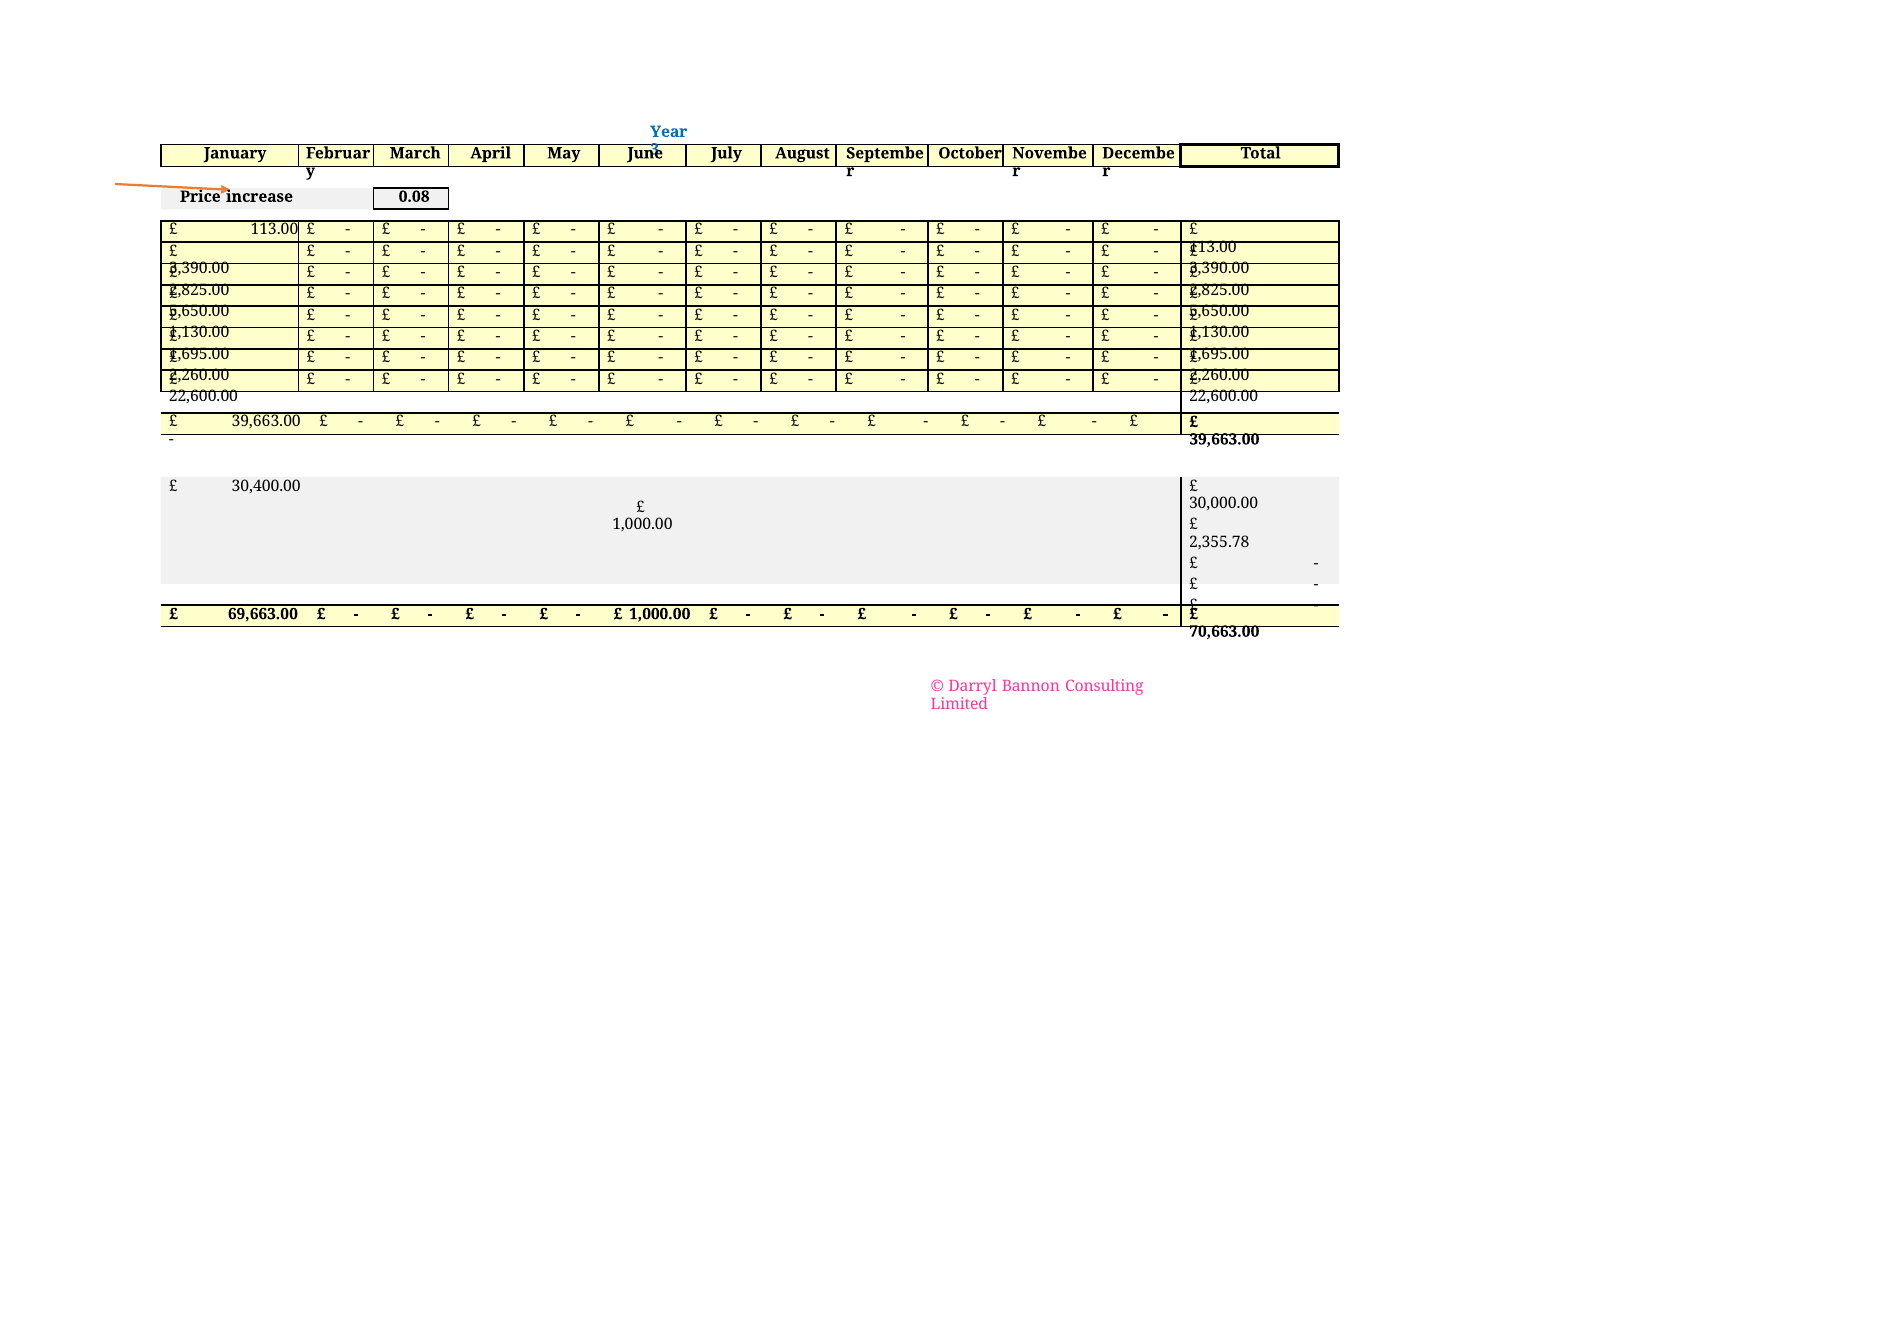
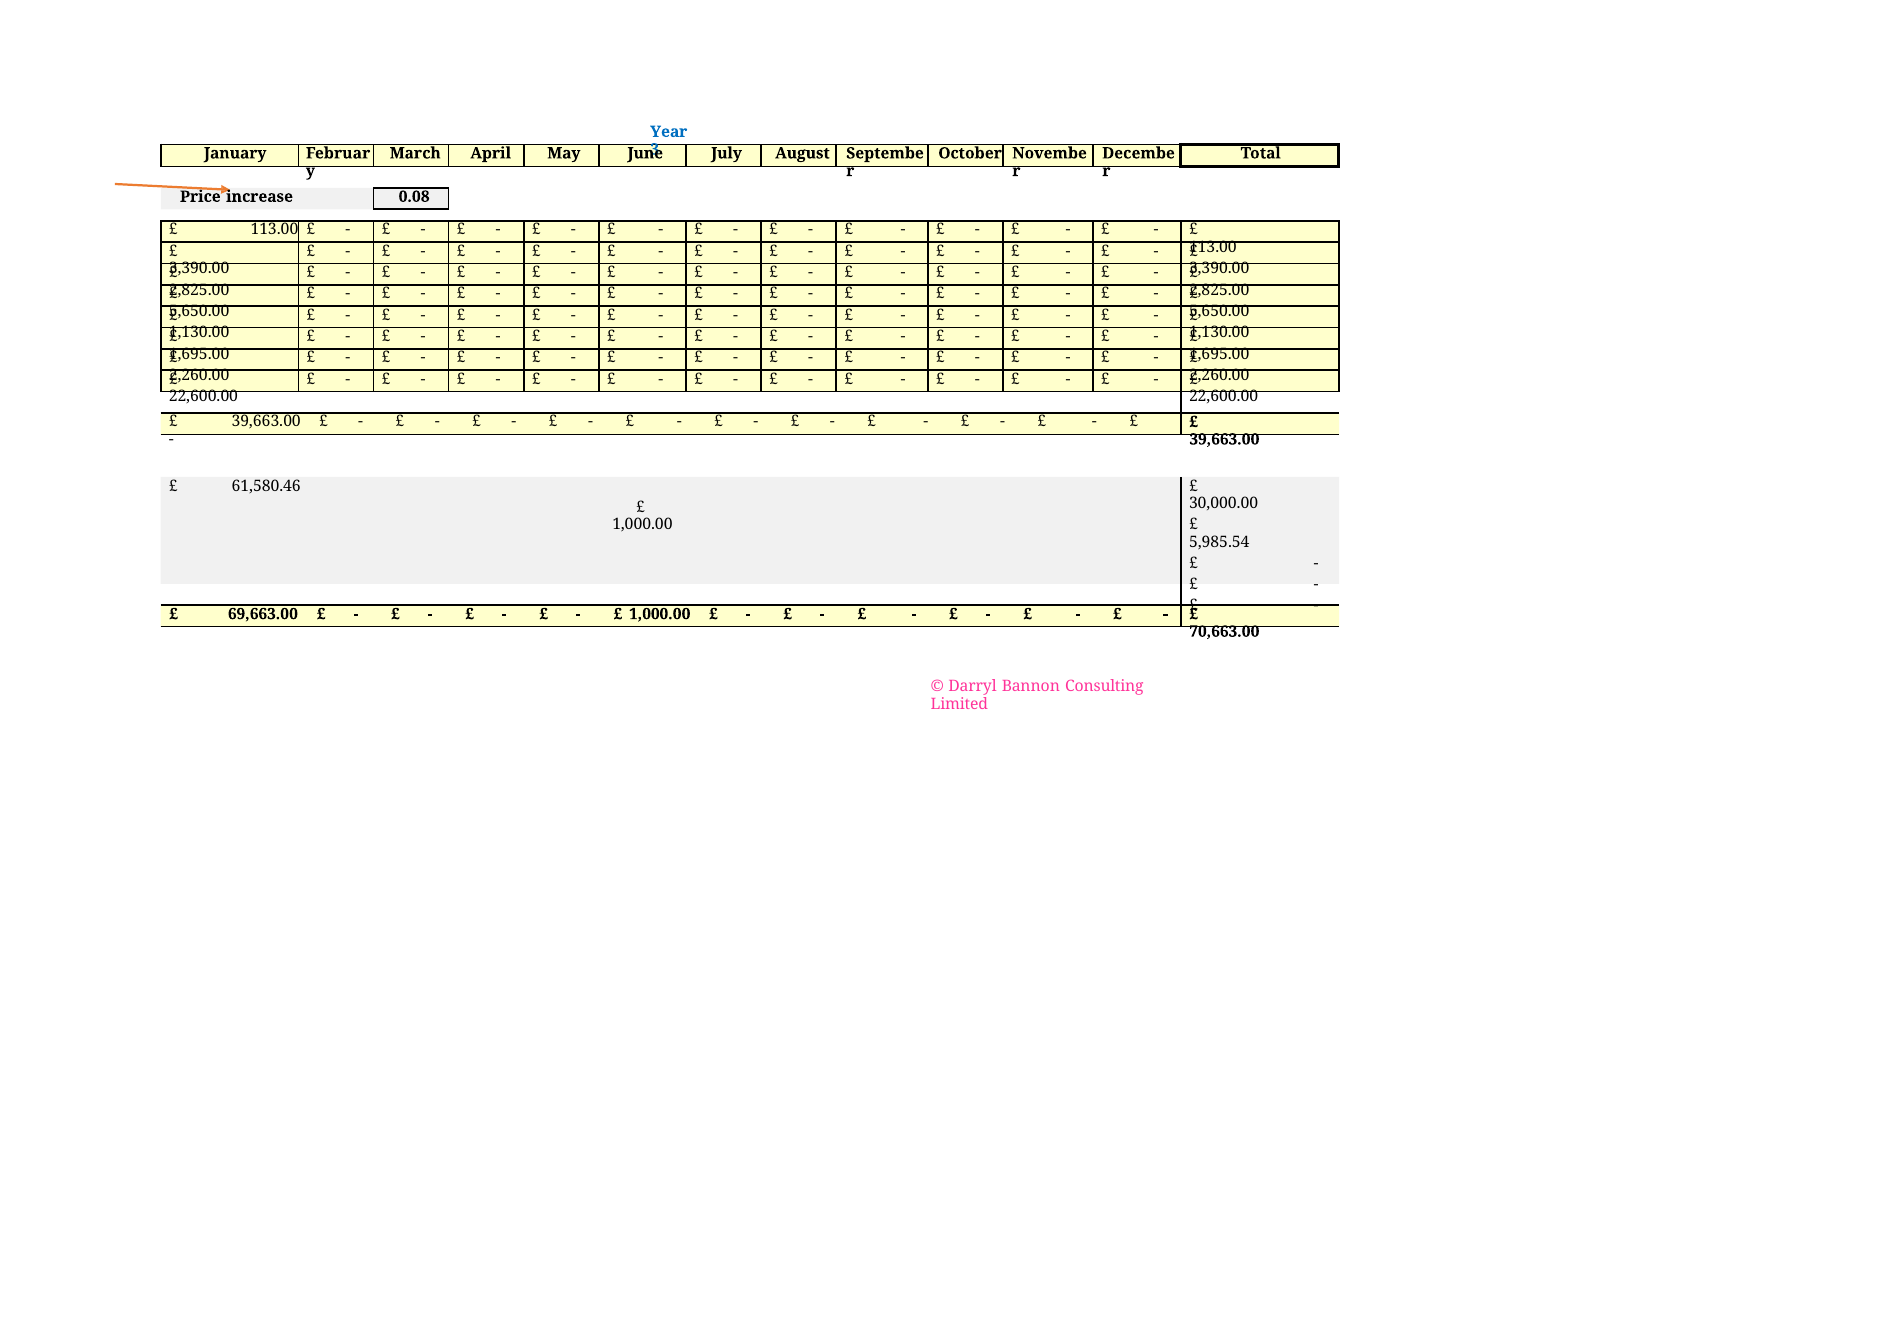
30,400.00: 30,400.00 -> 61,580.46 (266, 486)
2,355.78: 2,355.78 -> 5,985.54 (1219, 542)
